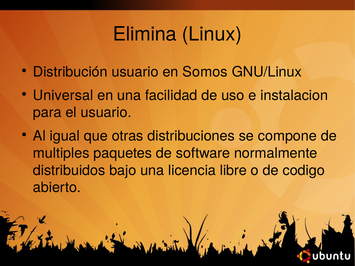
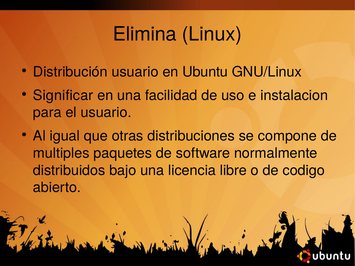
Somos: Somos -> Ubuntu (205, 72)
Universal: Universal -> Significar (63, 95)
